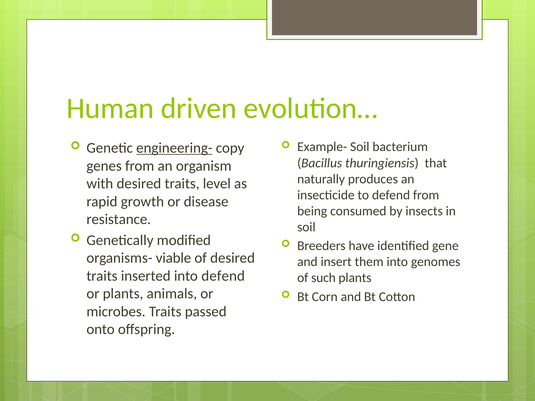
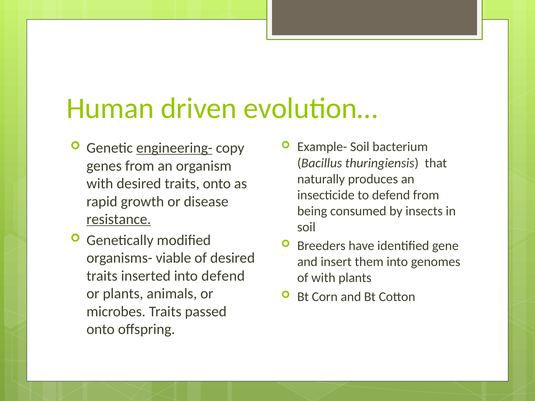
traits level: level -> onto (217, 184)
resistance underline: none -> present (119, 219)
of such: such -> with (323, 278)
